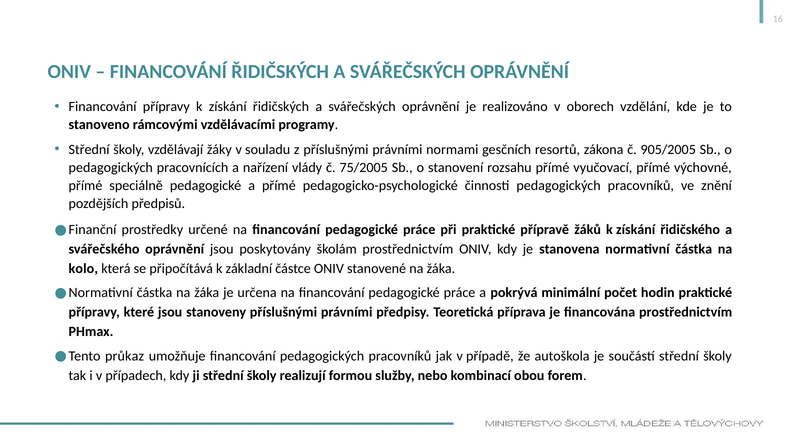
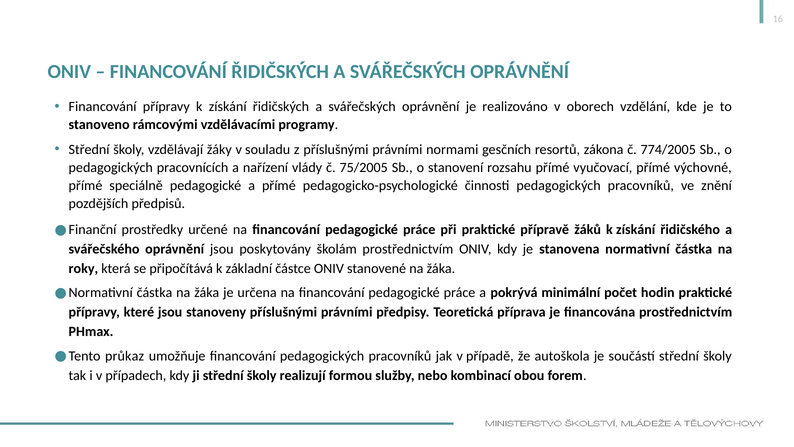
905/2005: 905/2005 -> 774/2005 (668, 149)
kolo: kolo -> roky (83, 268)
